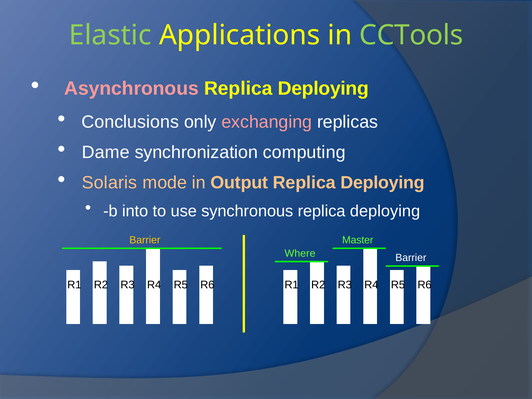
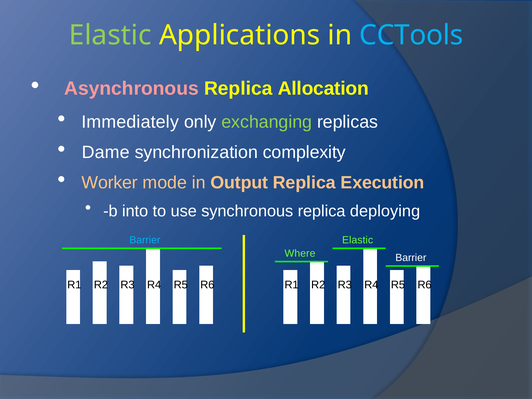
CCTools colour: light green -> light blue (411, 35)
Deploying: Deploying -> Allocation (323, 88)
Conclusions: Conclusions -> Immediately (130, 122)
exchanging colour: pink -> light green (267, 122)
computing: computing -> complexity (304, 152)
Solaris: Solaris -> Worker (110, 183)
Deploying: Deploying -> Execution (383, 183)
Barrier colour: yellow -> light blue (145, 240)
Master: Master -> Elastic (358, 240)
